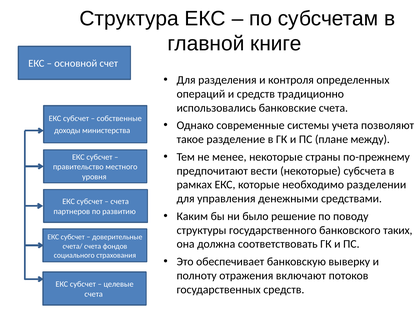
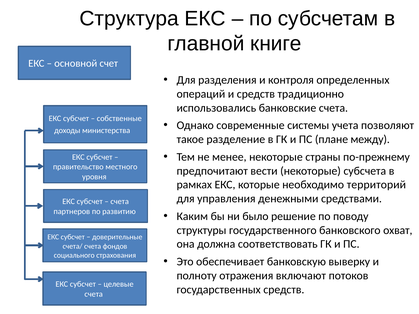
разделении: разделении -> территорий (376, 185)
таких: таких -> охват (398, 230)
